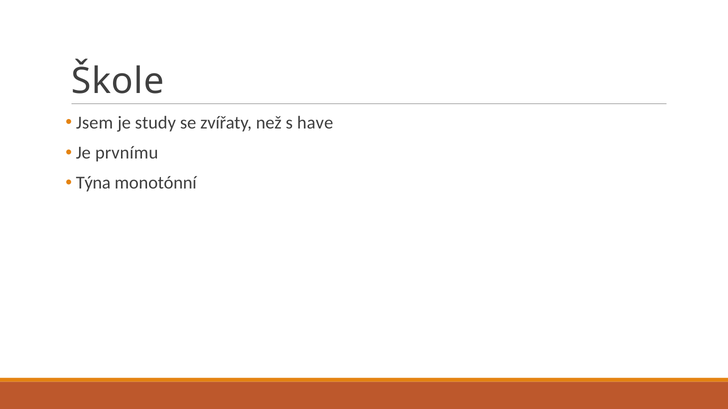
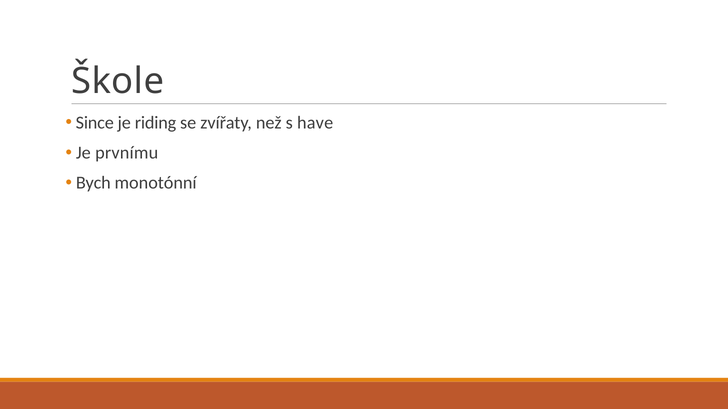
Jsem: Jsem -> Since (95, 123)
study: study -> riding (156, 123)
Týna: Týna -> Bych (93, 183)
